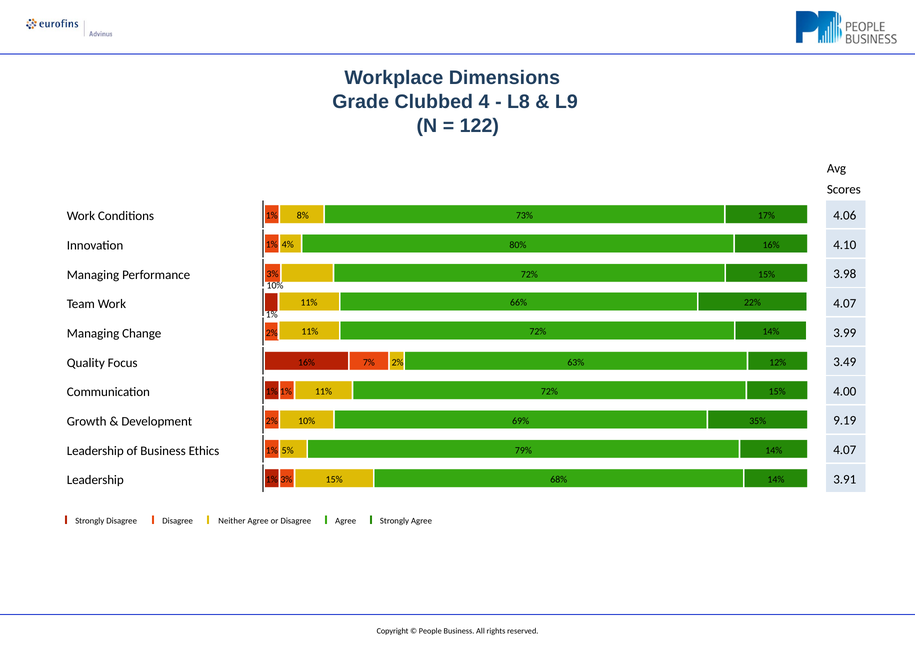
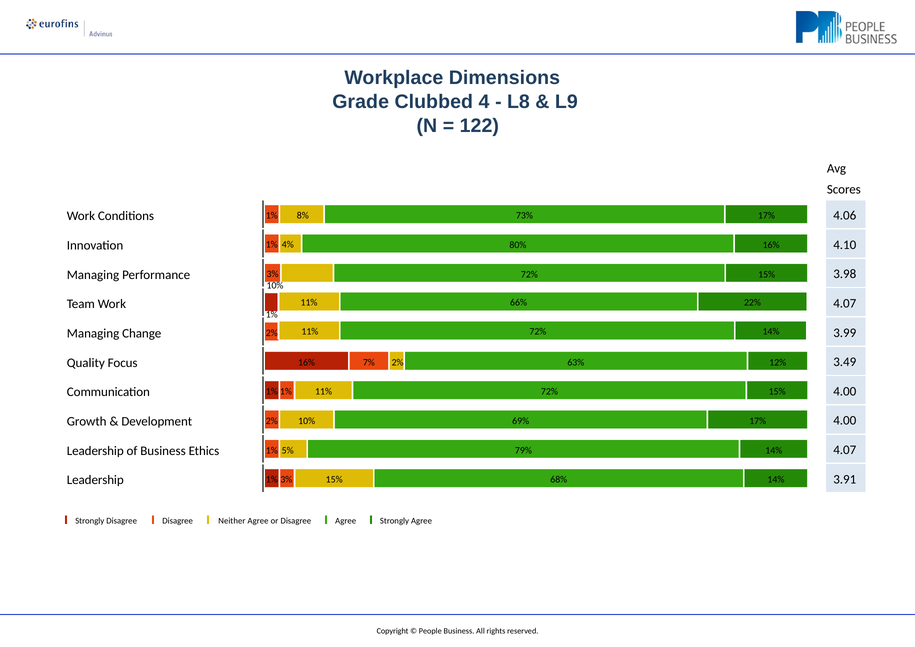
9.19: 9.19 -> 4.00 (845, 421)
69% 35%: 35% -> 17% (758, 421)
